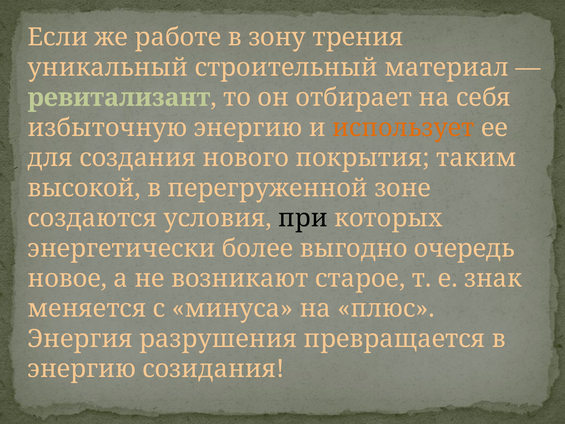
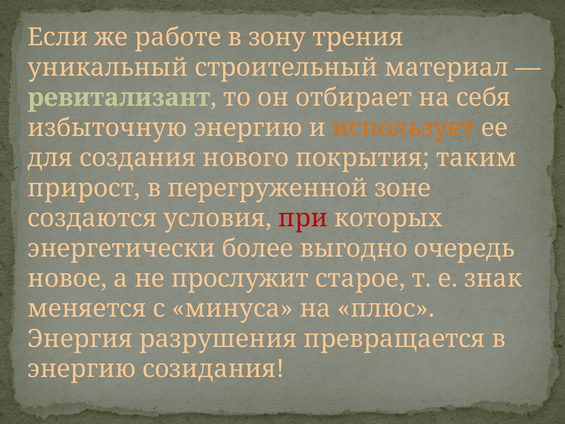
высокой: высокой -> прирост (84, 188)
при colour: black -> red (303, 218)
возникают: возникают -> прослужит (240, 278)
